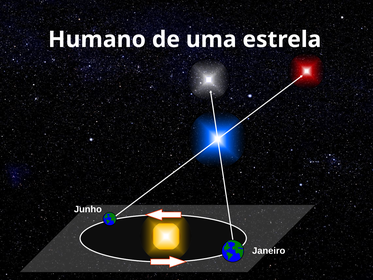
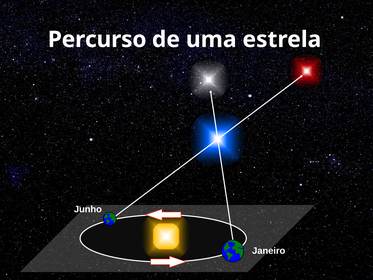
Humano: Humano -> Percurso (97, 39)
